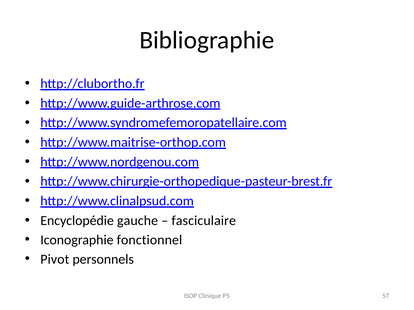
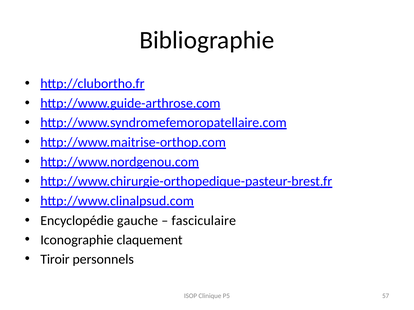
fonctionnel: fonctionnel -> claquement (150, 240)
Pivot: Pivot -> Tiroir (55, 260)
